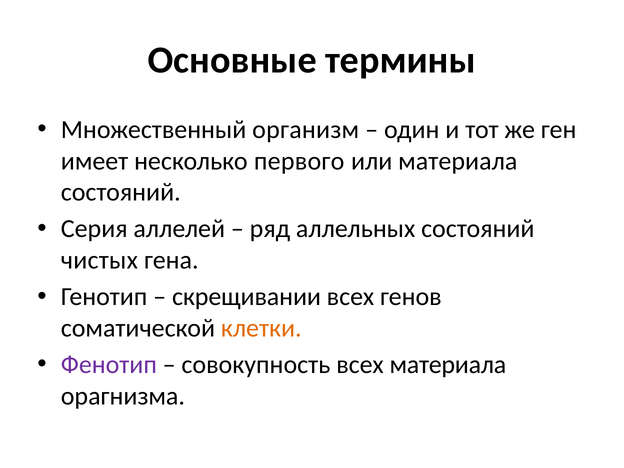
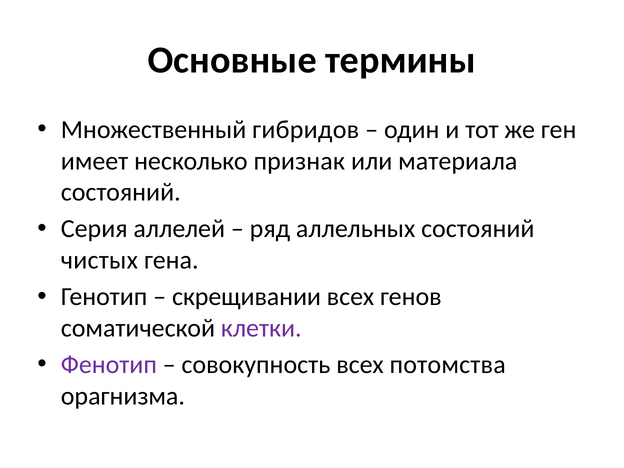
организм: организм -> гибридов (306, 130)
первого: первого -> признак (299, 161)
клетки colour: orange -> purple (261, 328)
всех материала: материала -> потомства (448, 365)
